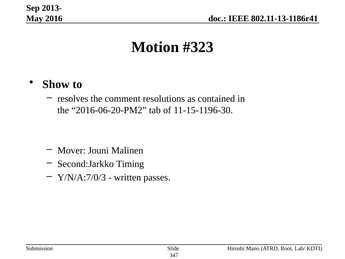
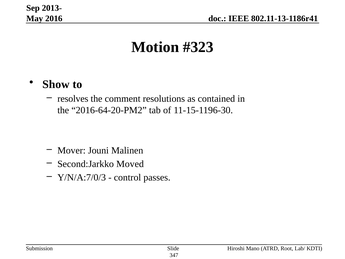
2016-06-20-PM2: 2016-06-20-PM2 -> 2016-64-20-PM2 (109, 110)
Timing: Timing -> Moved (130, 164)
written: written -> control (127, 177)
